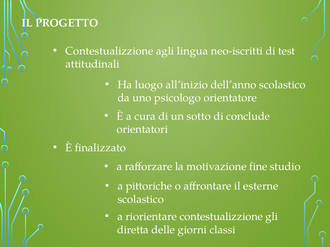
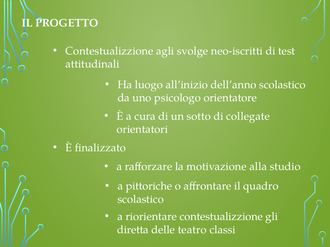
lingua: lingua -> svolge (193, 51)
conclude: conclude -> collegate (248, 116)
fine: fine -> alla (258, 167)
esterne: esterne -> quadro (261, 186)
giorni: giorni -> teatro (192, 230)
